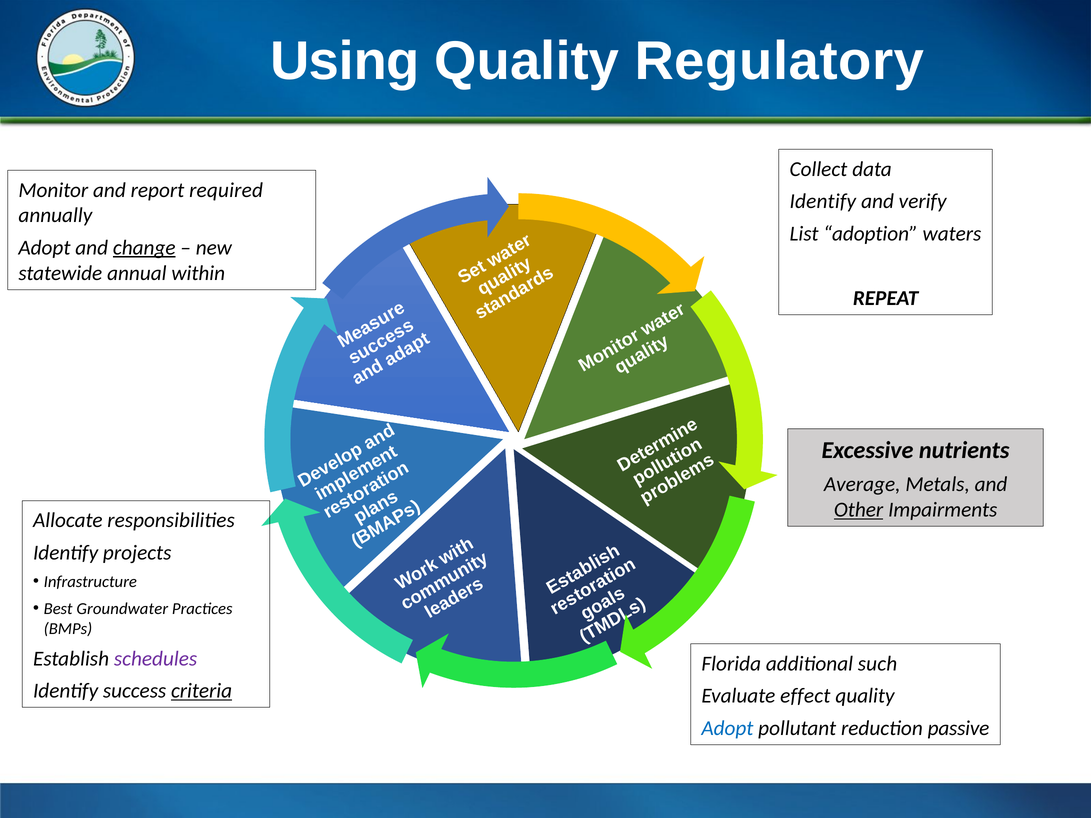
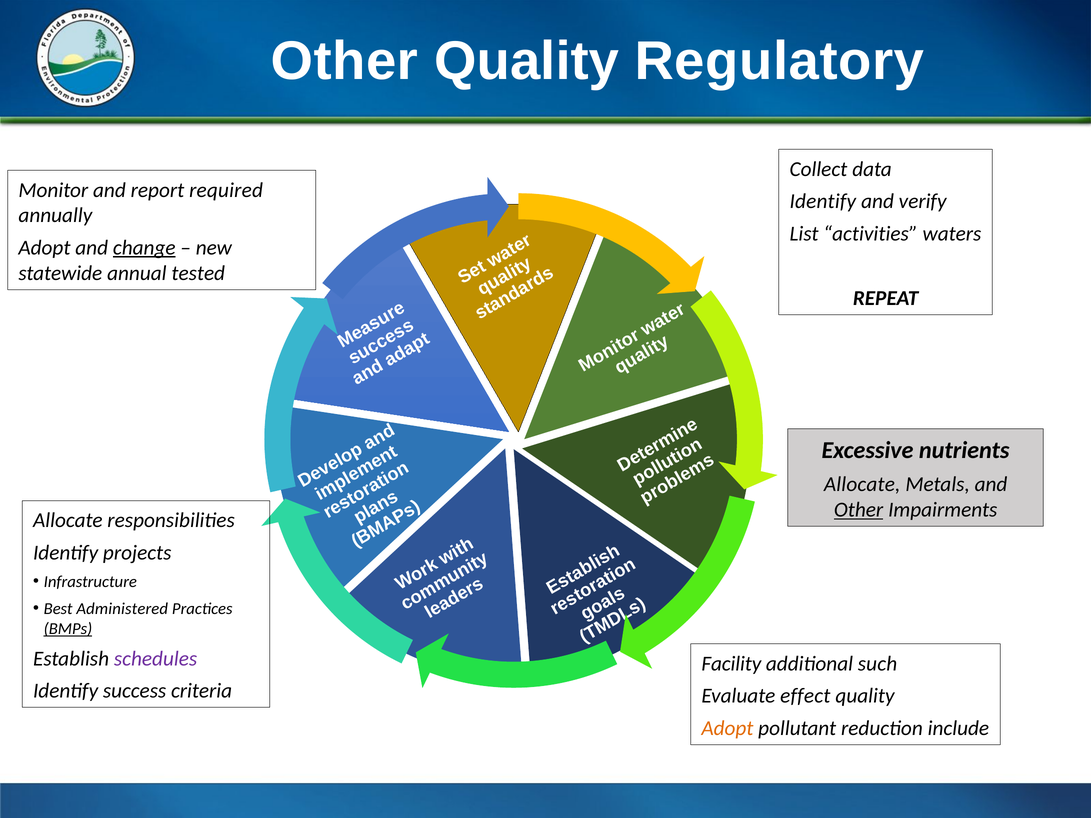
Using: Using -> Other (344, 61)
adoption: adoption -> activities (871, 234)
within: within -> tested (198, 273)
Average: Average -> Allocate (862, 484)
Groundwater: Groundwater -> Administered (122, 609)
BMPs underline: none -> present (68, 629)
Florida: Florida -> Facility (731, 664)
criteria underline: present -> none (202, 691)
Adopt colour: blue -> orange (727, 728)
passive: passive -> include (958, 728)
